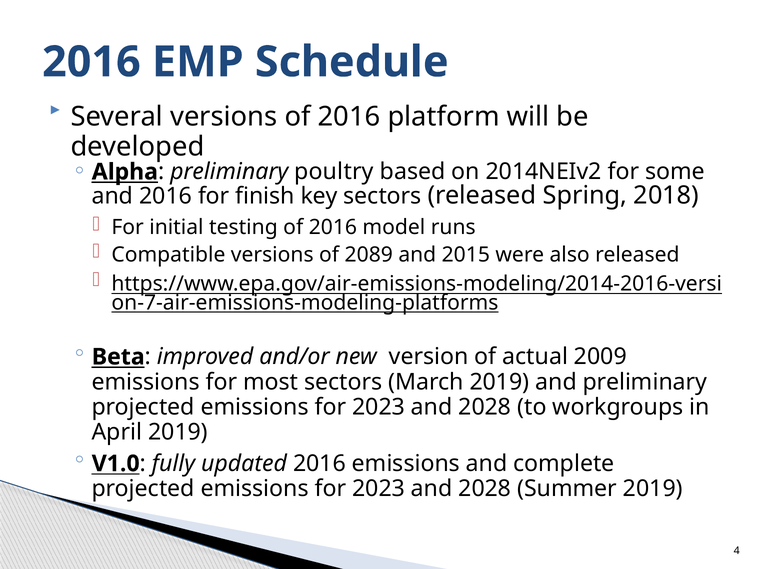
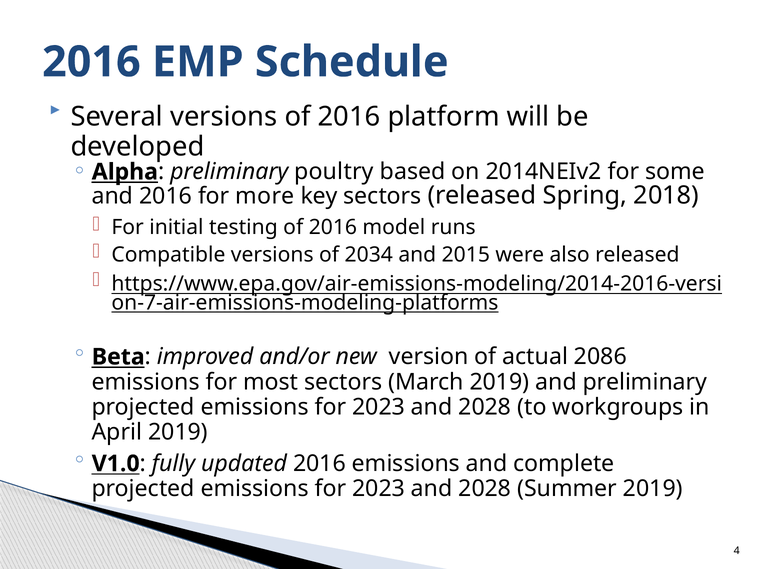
finish: finish -> more (265, 196)
2089: 2089 -> 2034 (369, 254)
2009: 2009 -> 2086 (600, 357)
